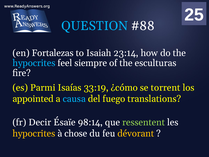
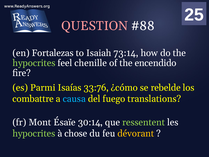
QUESTION colour: light blue -> pink (95, 26)
23:14: 23:14 -> 73:14 (126, 53)
hypocrites colour: light blue -> light green (34, 63)
siempre: siempre -> chenille (91, 63)
esculturas: esculturas -> encendido (156, 63)
33:19: 33:19 -> 33:76 (96, 88)
torrent: torrent -> rebelde (166, 88)
appointed: appointed -> combattre (33, 99)
Decir: Decir -> Mont (40, 122)
98:14: 98:14 -> 30:14 (90, 122)
hypocrites colour: yellow -> light green (34, 133)
